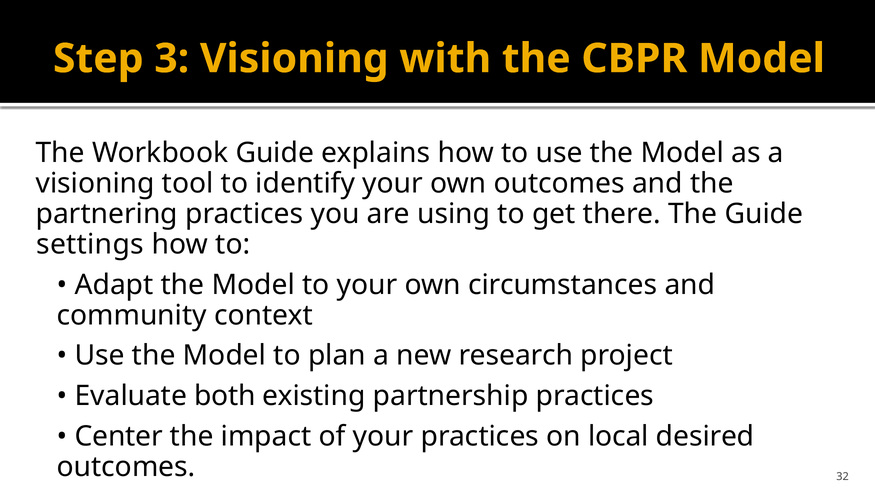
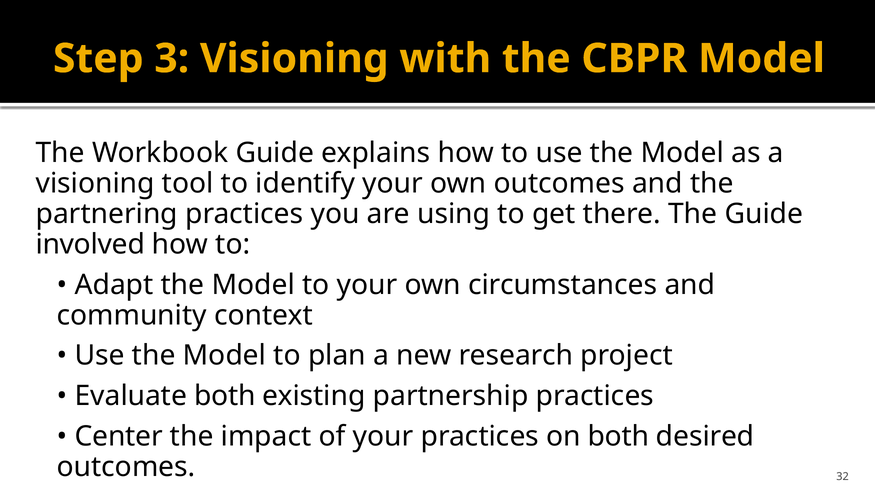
settings: settings -> involved (90, 244)
on local: local -> both (618, 436)
